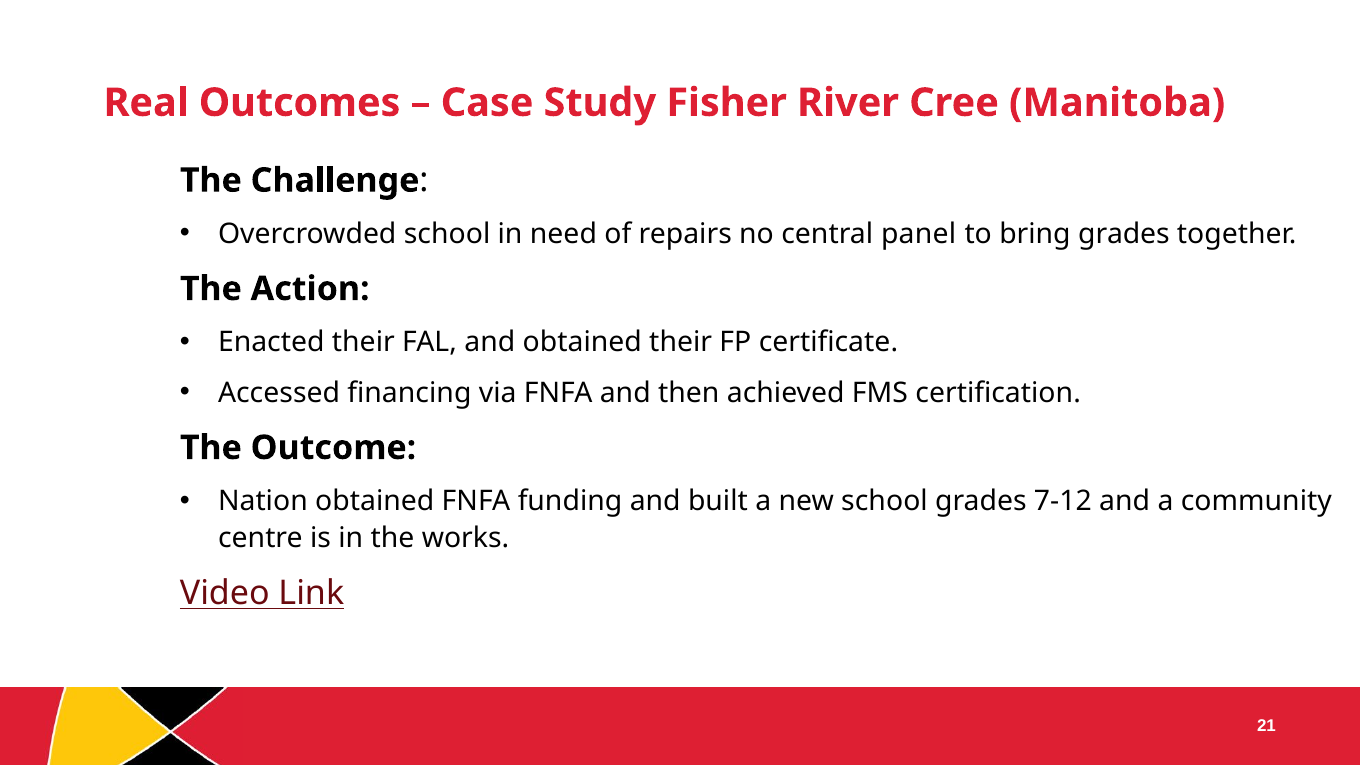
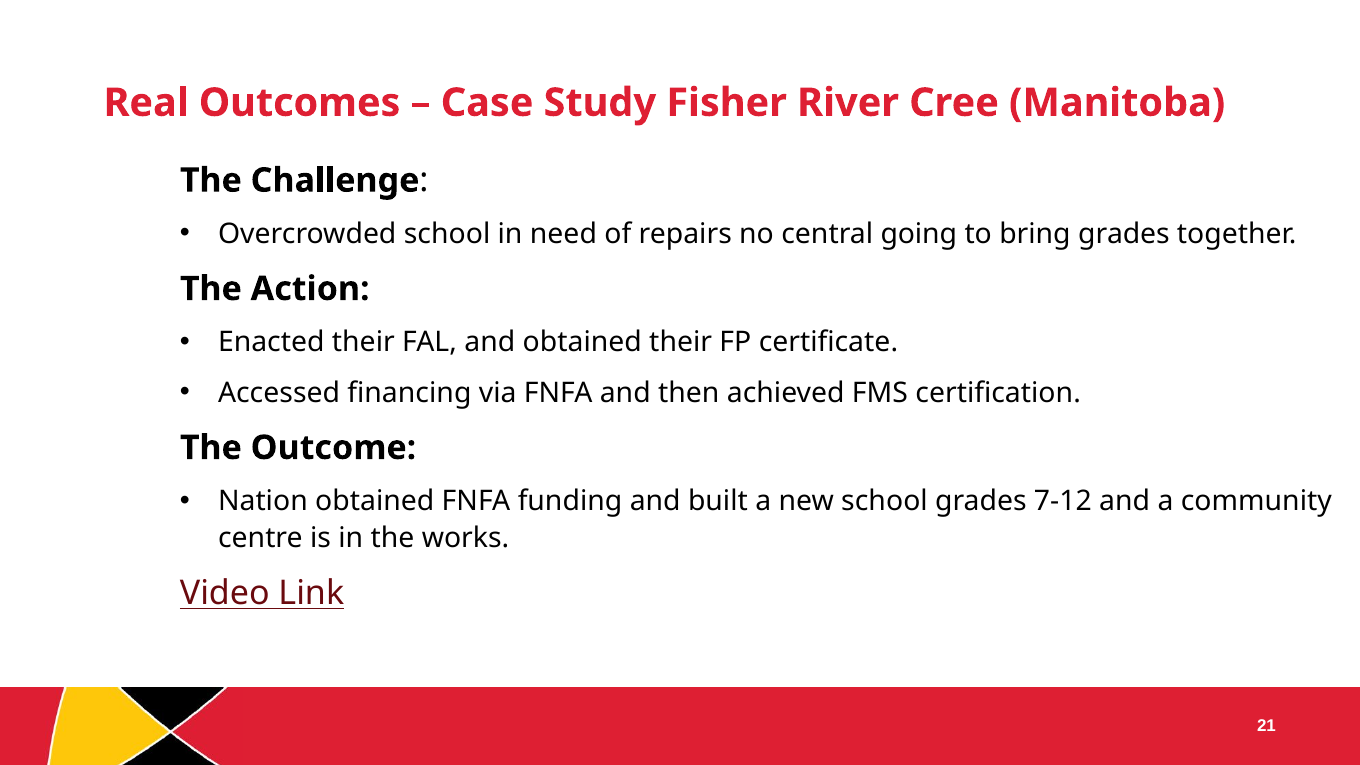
panel: panel -> going (919, 234)
